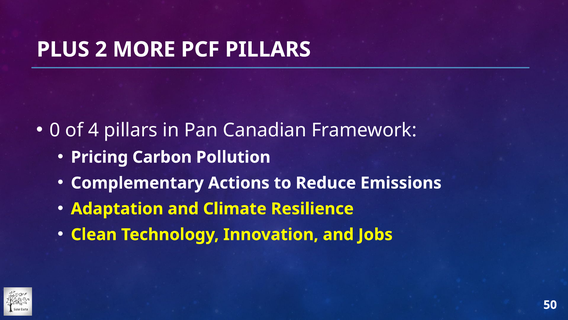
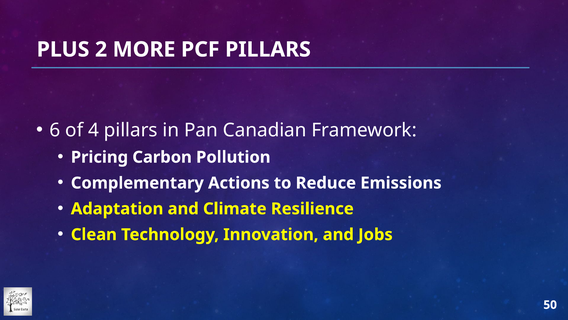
0: 0 -> 6 (55, 130)
